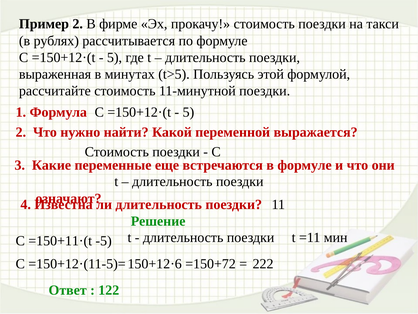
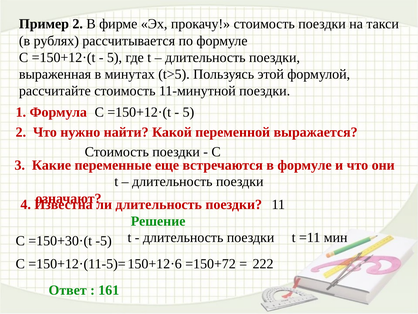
=150+11·(t: =150+11·(t -> =150+30·(t (60, 241)
122: 122 -> 161 (109, 290)
